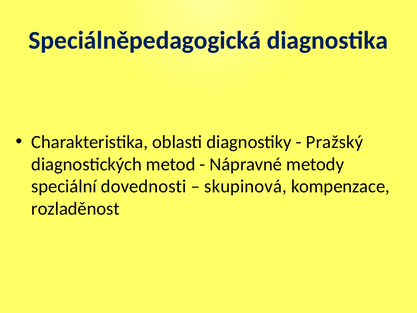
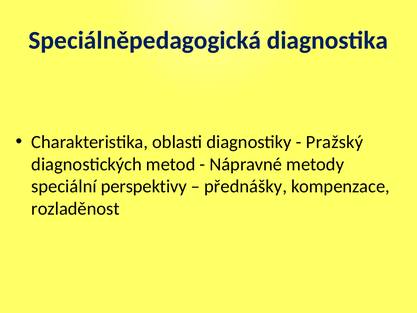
dovednosti: dovednosti -> perspektivy (144, 186)
skupinová: skupinová -> přednášky (246, 186)
